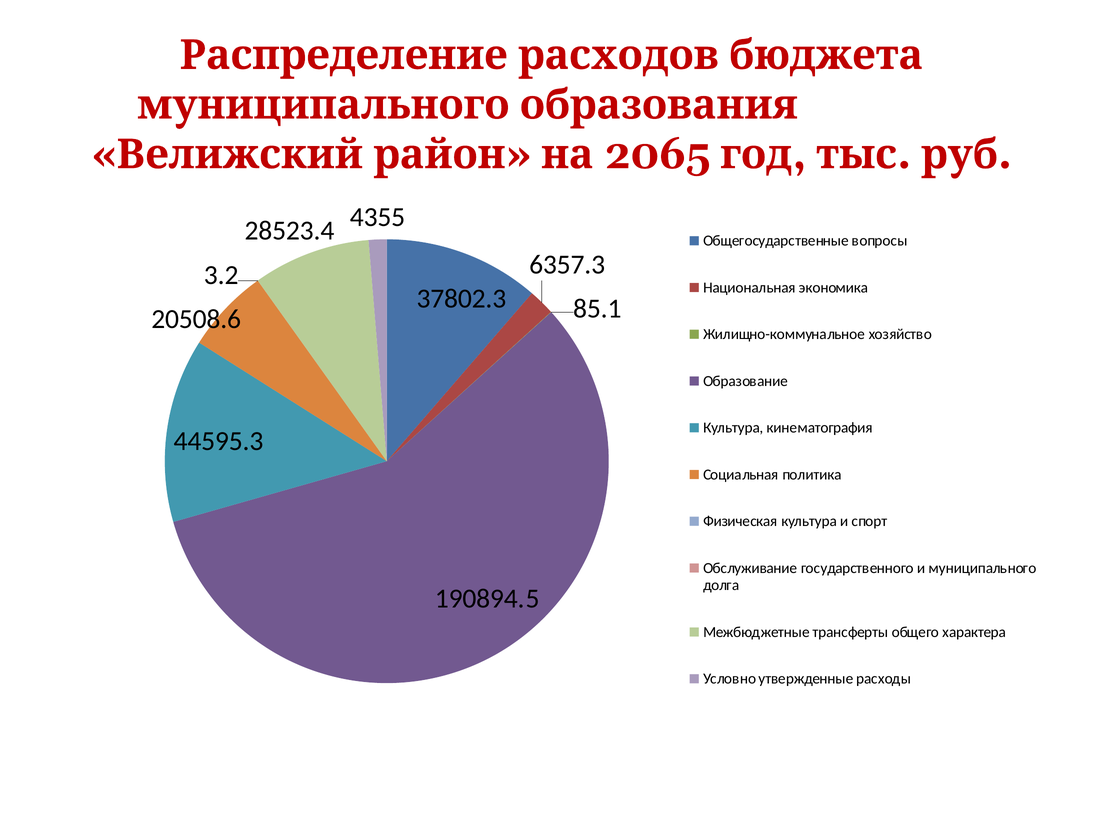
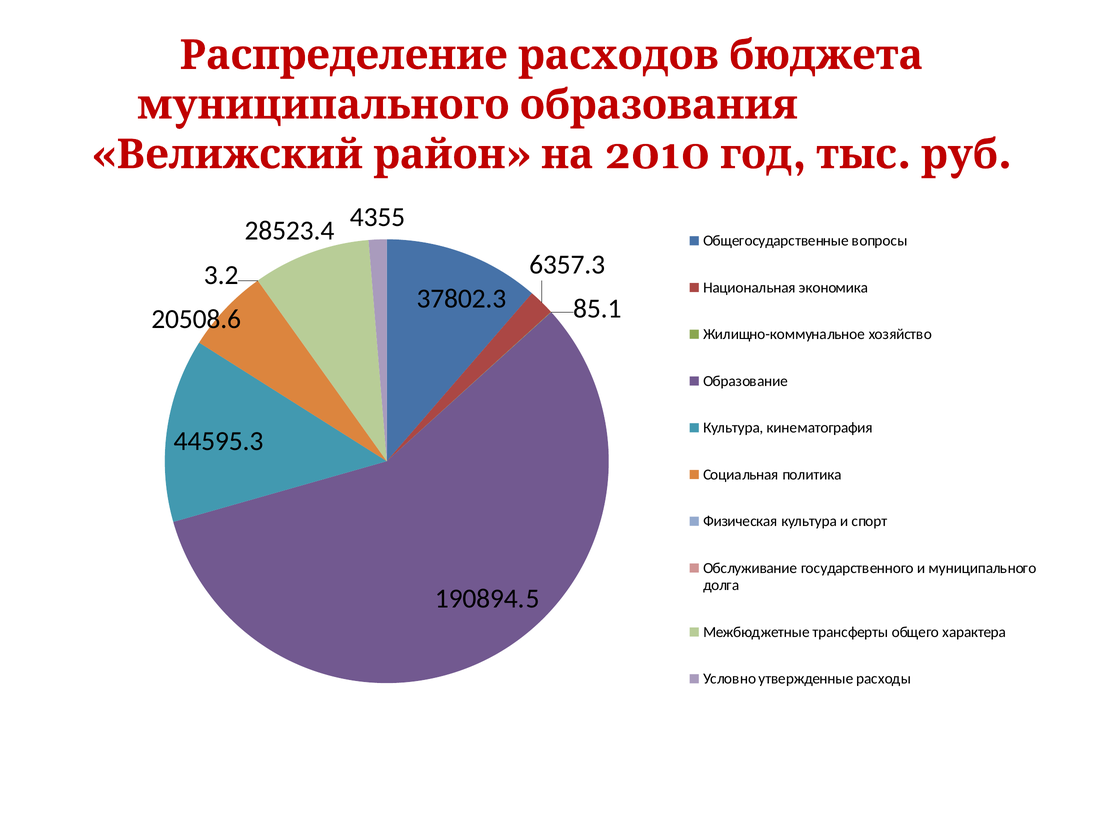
2065: 2065 -> 2010 (657, 155)
